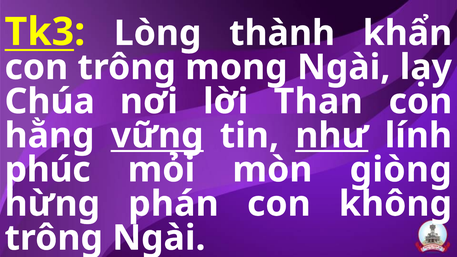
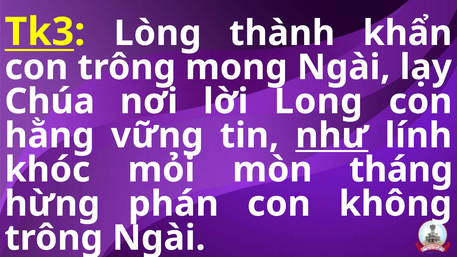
Than: Than -> Long (318, 102)
vững underline: present -> none (157, 136)
phúc: phúc -> khóc (47, 170)
giòng: giòng -> tháng (401, 170)
